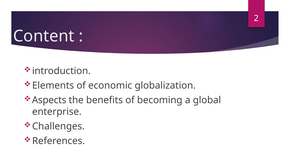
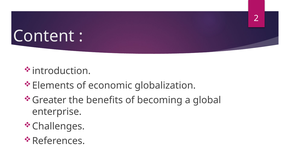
Aspects: Aspects -> Greater (49, 100)
